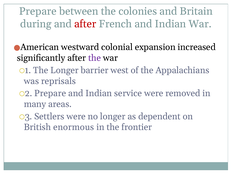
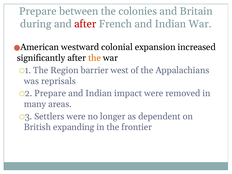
the colour: purple -> orange (95, 58)
The Longer: Longer -> Region (65, 70)
service: service -> impact (128, 93)
enormous: enormous -> expanding (74, 127)
